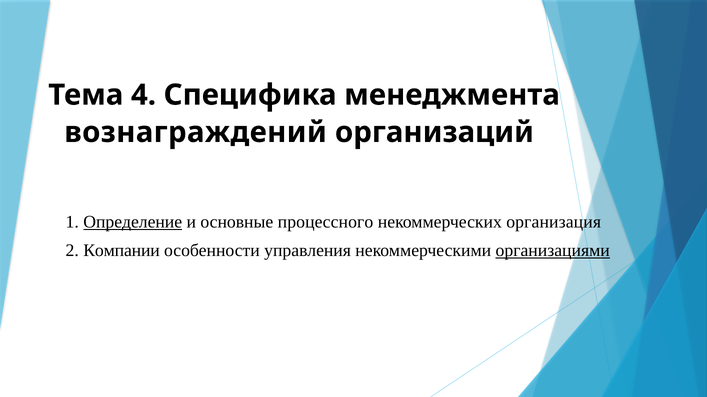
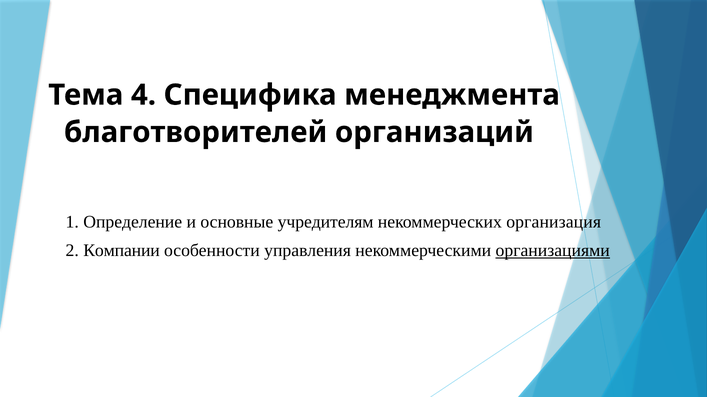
вознаграждений: вознаграждений -> благотворителей (196, 133)
Определение underline: present -> none (133, 222)
процессного: процессного -> учредителям (326, 222)
